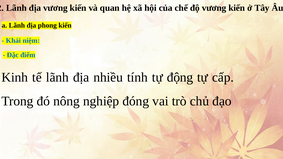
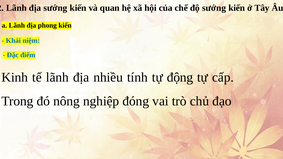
địa vương: vương -> sướng (55, 8)
độ vương: vương -> sướng (214, 8)
